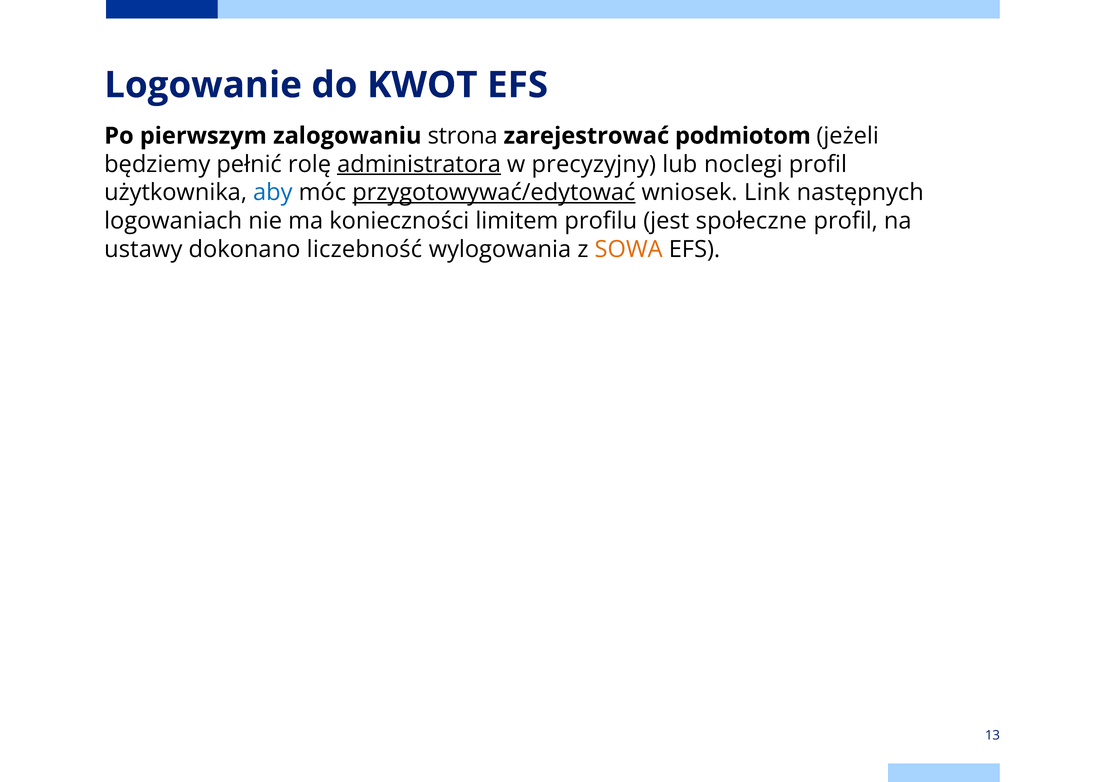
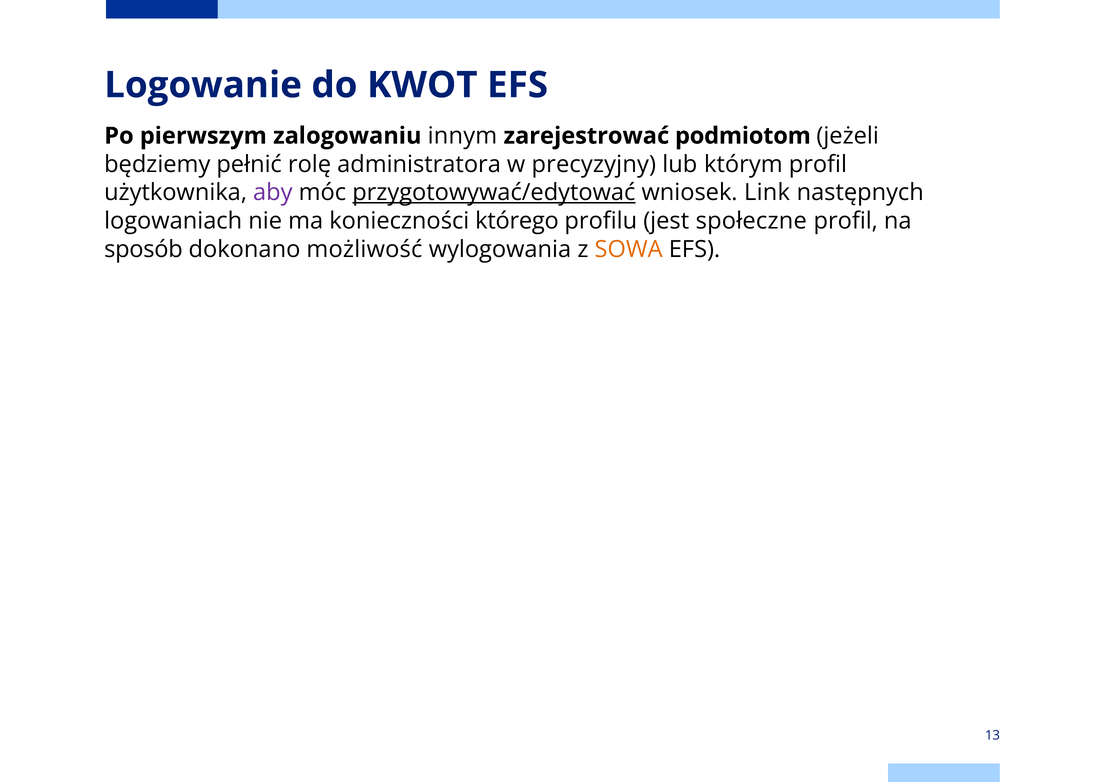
strona: strona -> innym (462, 136)
administratora underline: present -> none (419, 164)
noclegi: noclegi -> którym (743, 164)
aby colour: blue -> purple (273, 193)
limitem: limitem -> którego (517, 221)
ustawy: ustawy -> sposób (143, 249)
liczebność: liczebność -> możliwość (364, 249)
